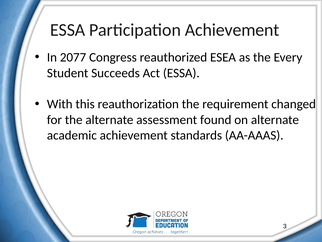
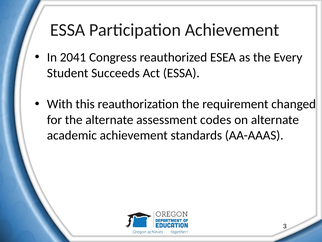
2077: 2077 -> 2041 (73, 57)
found: found -> codes (216, 120)
